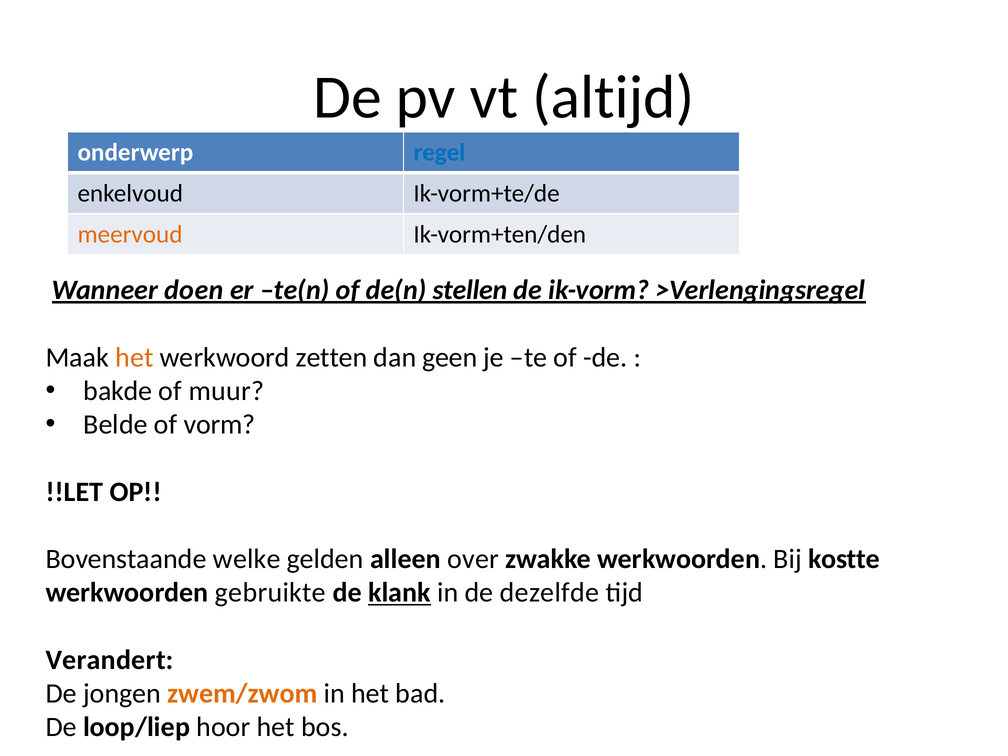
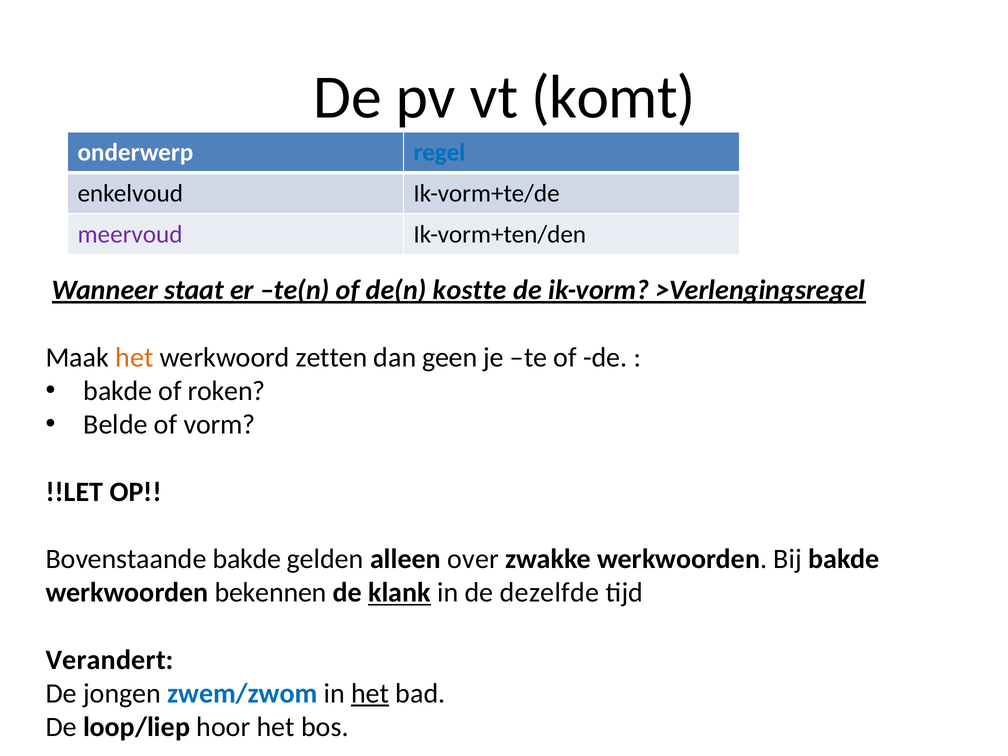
altijd: altijd -> komt (613, 98)
meervoud colour: orange -> purple (130, 234)
doen: doen -> staat (194, 290)
stellen: stellen -> kostte (470, 290)
muur: muur -> roken (227, 391)
Bovenstaande welke: welke -> bakde (247, 559)
Bij kostte: kostte -> bakde (844, 559)
gebruikte: gebruikte -> bekennen (271, 593)
zwem/zwom colour: orange -> blue (242, 693)
het underline: none -> present (370, 693)
